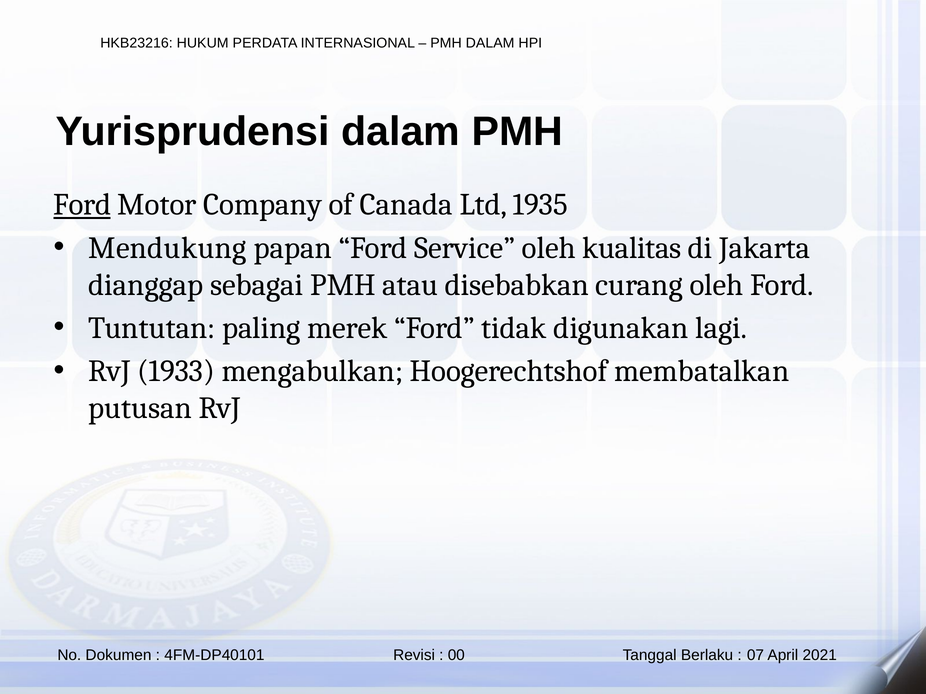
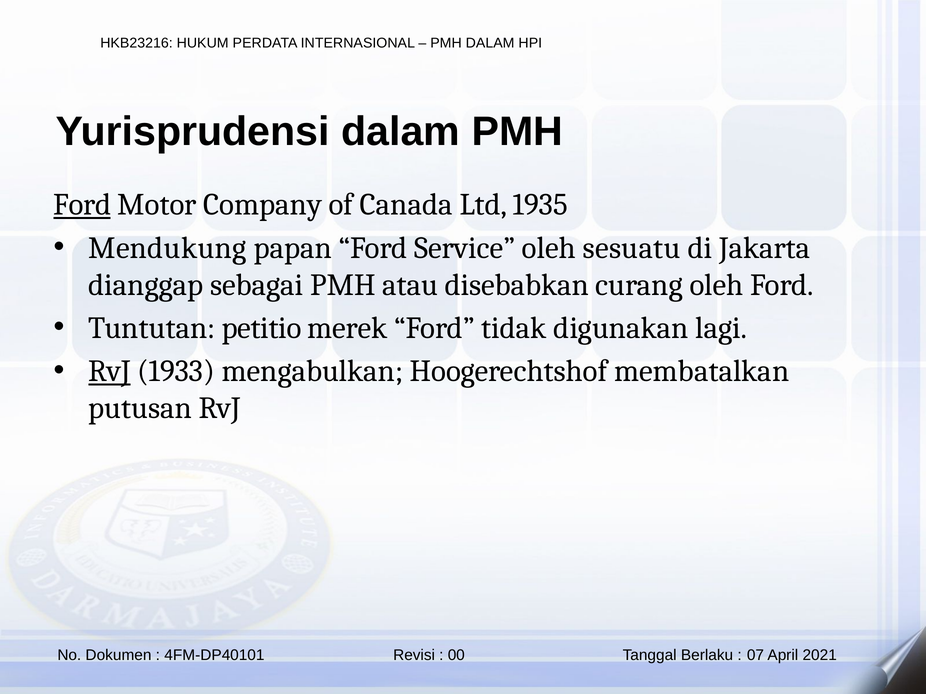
kualitas: kualitas -> sesuatu (632, 248)
paling: paling -> petitio (261, 328)
RvJ underline: none -> present (109, 371)
